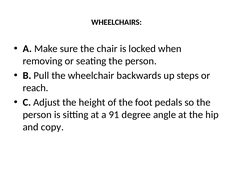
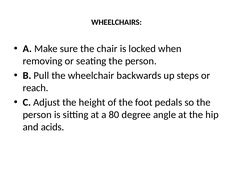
91: 91 -> 80 (114, 115)
copy: copy -> acids (52, 128)
